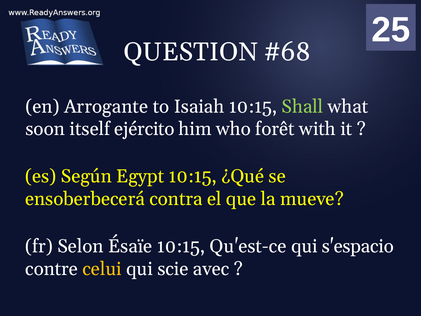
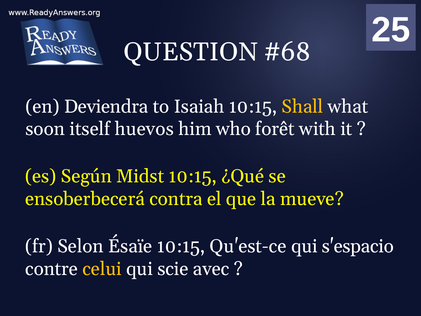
Arrogante: Arrogante -> Deviendra (106, 106)
Shall colour: light green -> yellow (302, 106)
ejército: ejército -> huevos (144, 129)
Egypt: Egypt -> Midst (140, 176)
